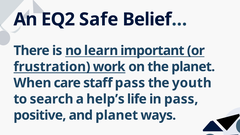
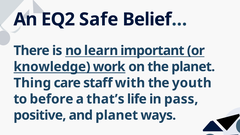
frustration: frustration -> knowledge (52, 67)
When: When -> Thing (32, 83)
staff pass: pass -> with (130, 83)
search: search -> before (51, 99)
help’s: help’s -> that’s (105, 99)
